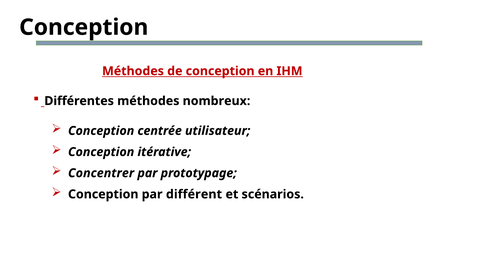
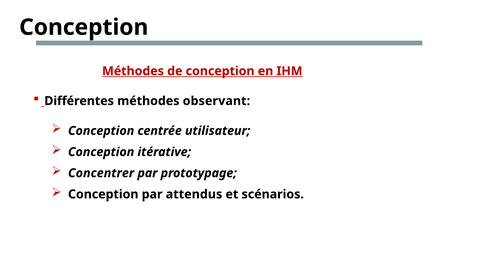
nombreux: nombreux -> observant (216, 101)
différent: différent -> attendus (194, 194)
